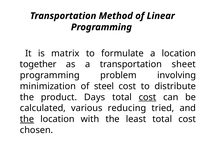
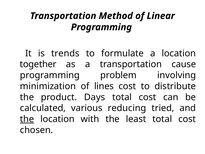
matrix: matrix -> trends (65, 53)
sheet: sheet -> cause (184, 64)
steel: steel -> lines (104, 86)
cost underline: present -> none (148, 97)
